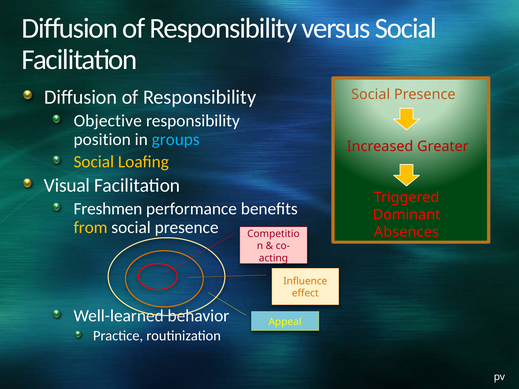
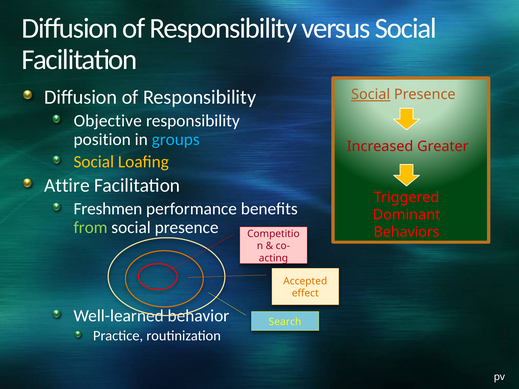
Social underline: none -> present (371, 95)
Visual: Visual -> Attire (67, 186)
from colour: yellow -> light green (91, 228)
Absences: Absences -> Behaviors (407, 232)
Influence: Influence -> Accepted (305, 281)
Appeal: Appeal -> Search (285, 322)
